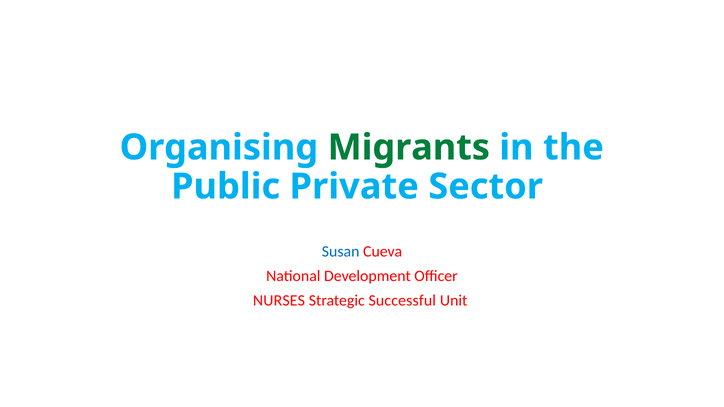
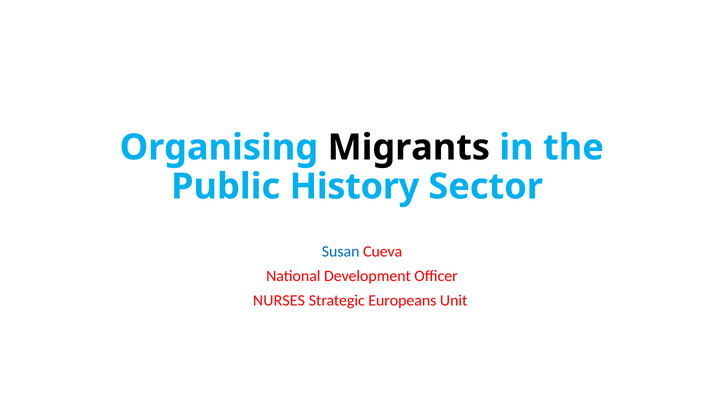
Migrants colour: green -> black (409, 148)
Private: Private -> History (354, 187)
Successful: Successful -> Europeans (402, 301)
